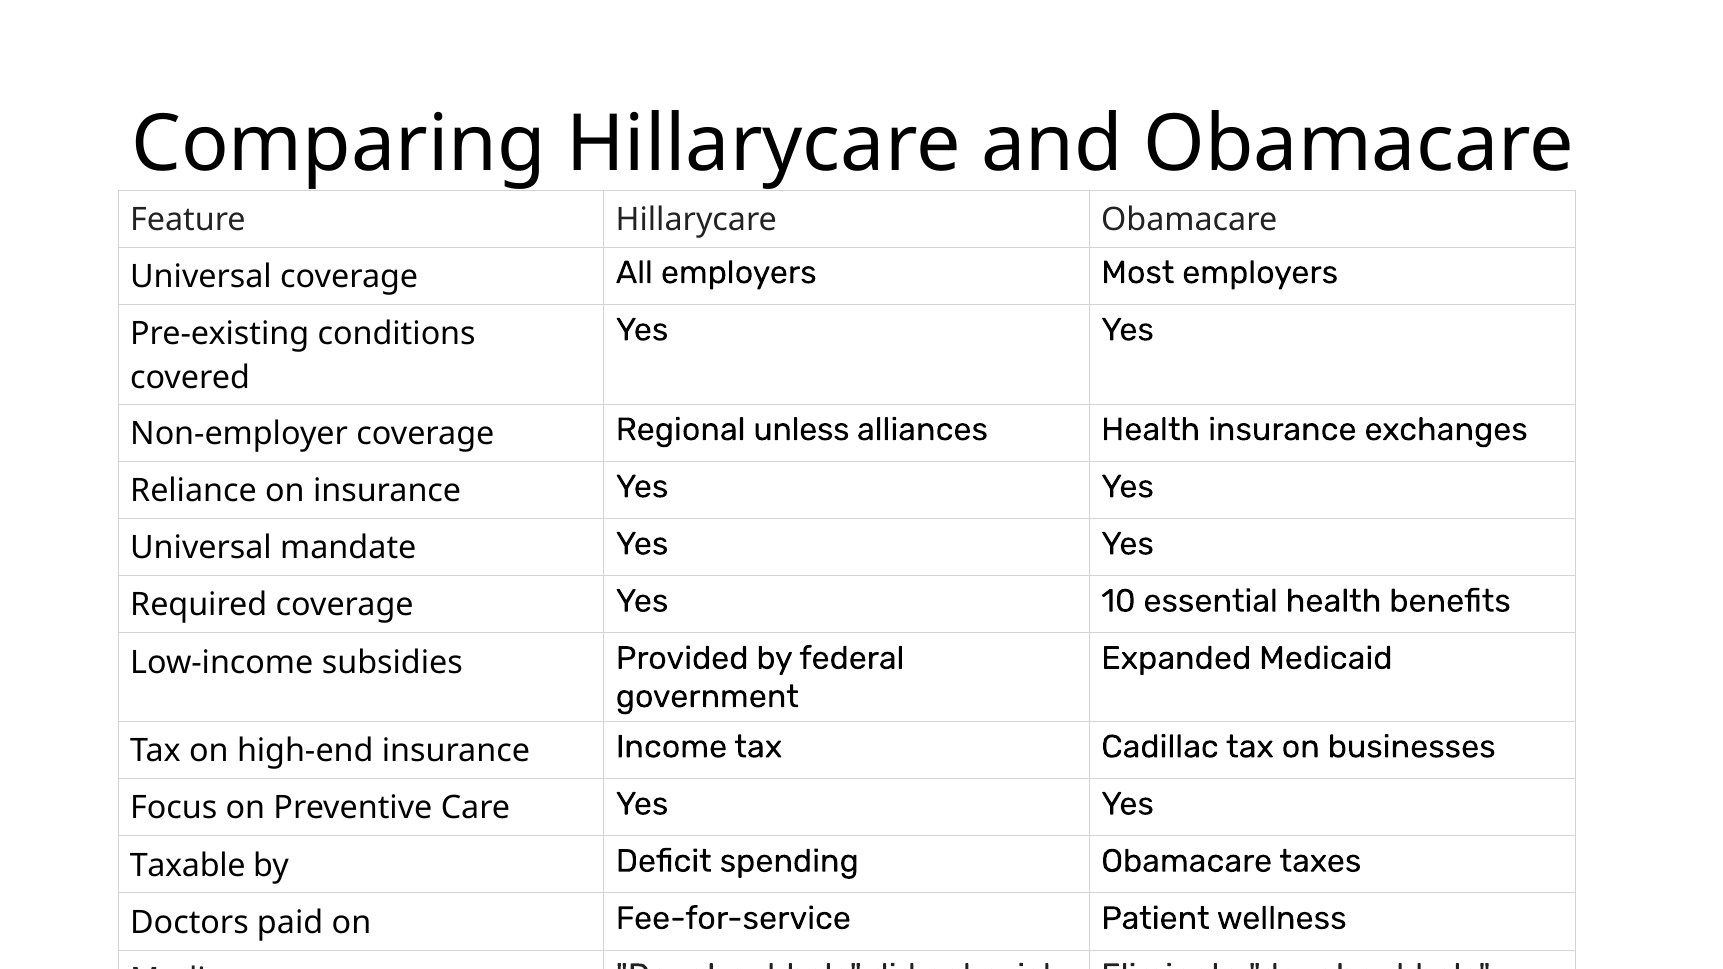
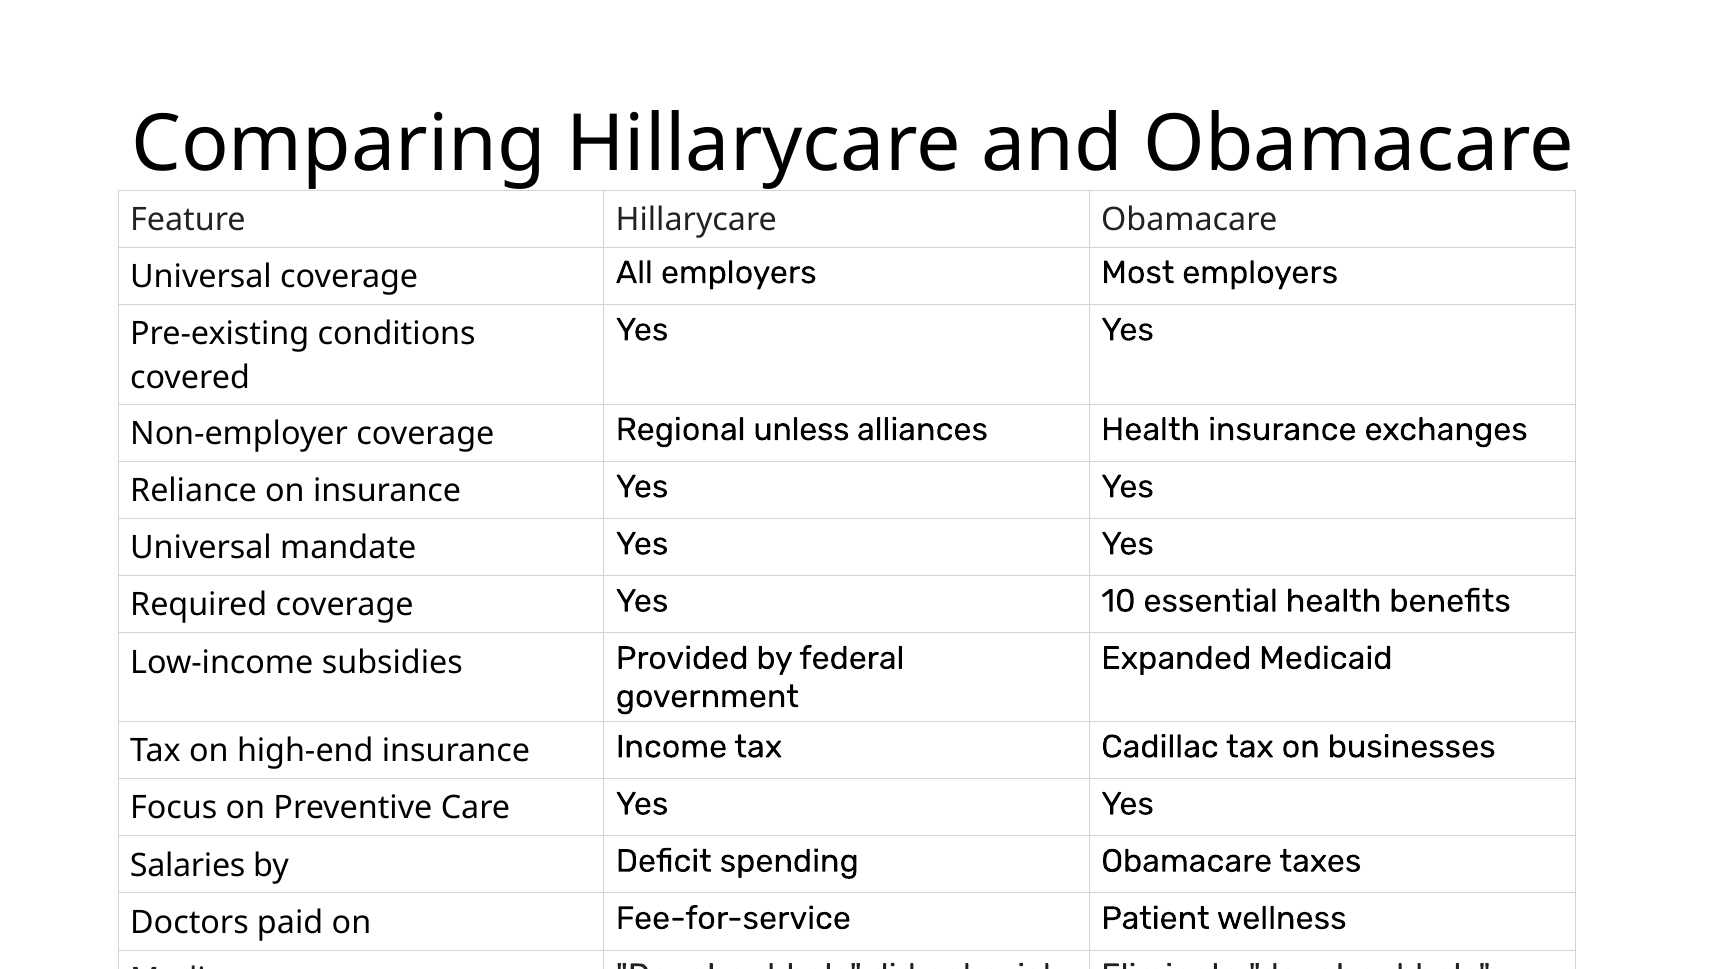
Taxable: Taxable -> Salaries (188, 866)
